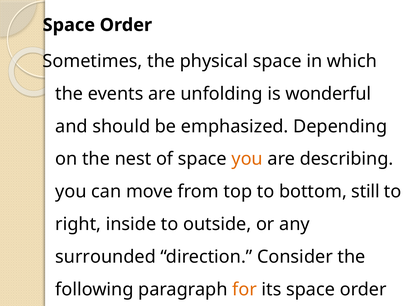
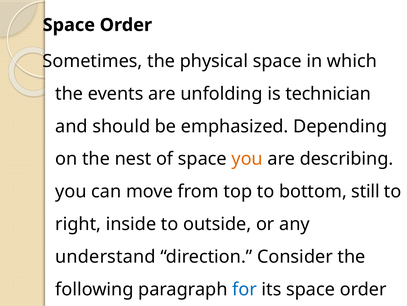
wonderful: wonderful -> technician (328, 93)
surrounded: surrounded -> understand (105, 256)
for colour: orange -> blue (245, 289)
